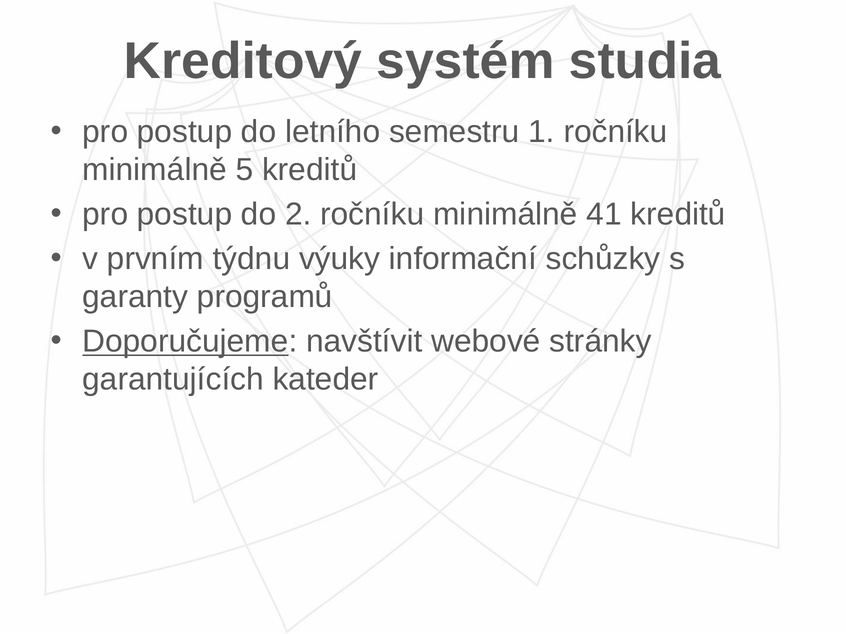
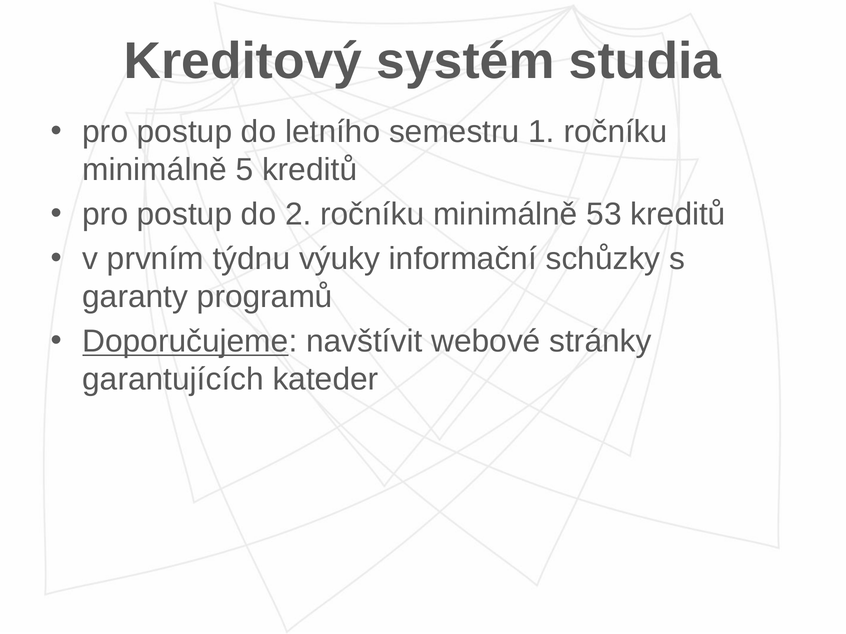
41: 41 -> 53 (604, 215)
